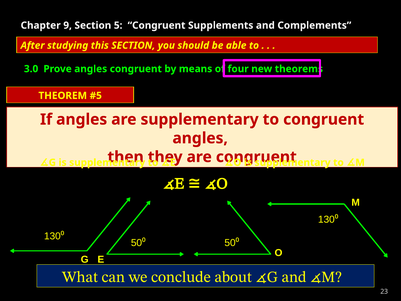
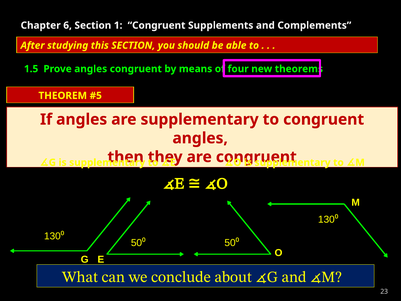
9: 9 -> 6 (68, 25)
5: 5 -> 1 (118, 25)
3.0: 3.0 -> 1.5 (31, 69)
